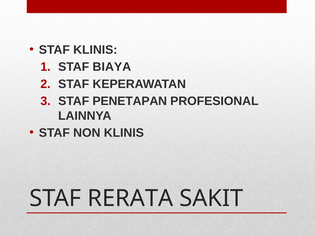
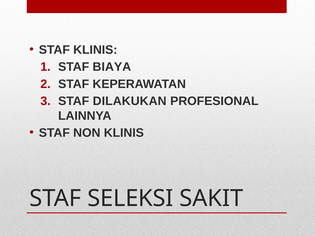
PENETAPAN: PENETAPAN -> DILAKUKAN (130, 101)
RERATA: RERATA -> SELEKSI (130, 199)
